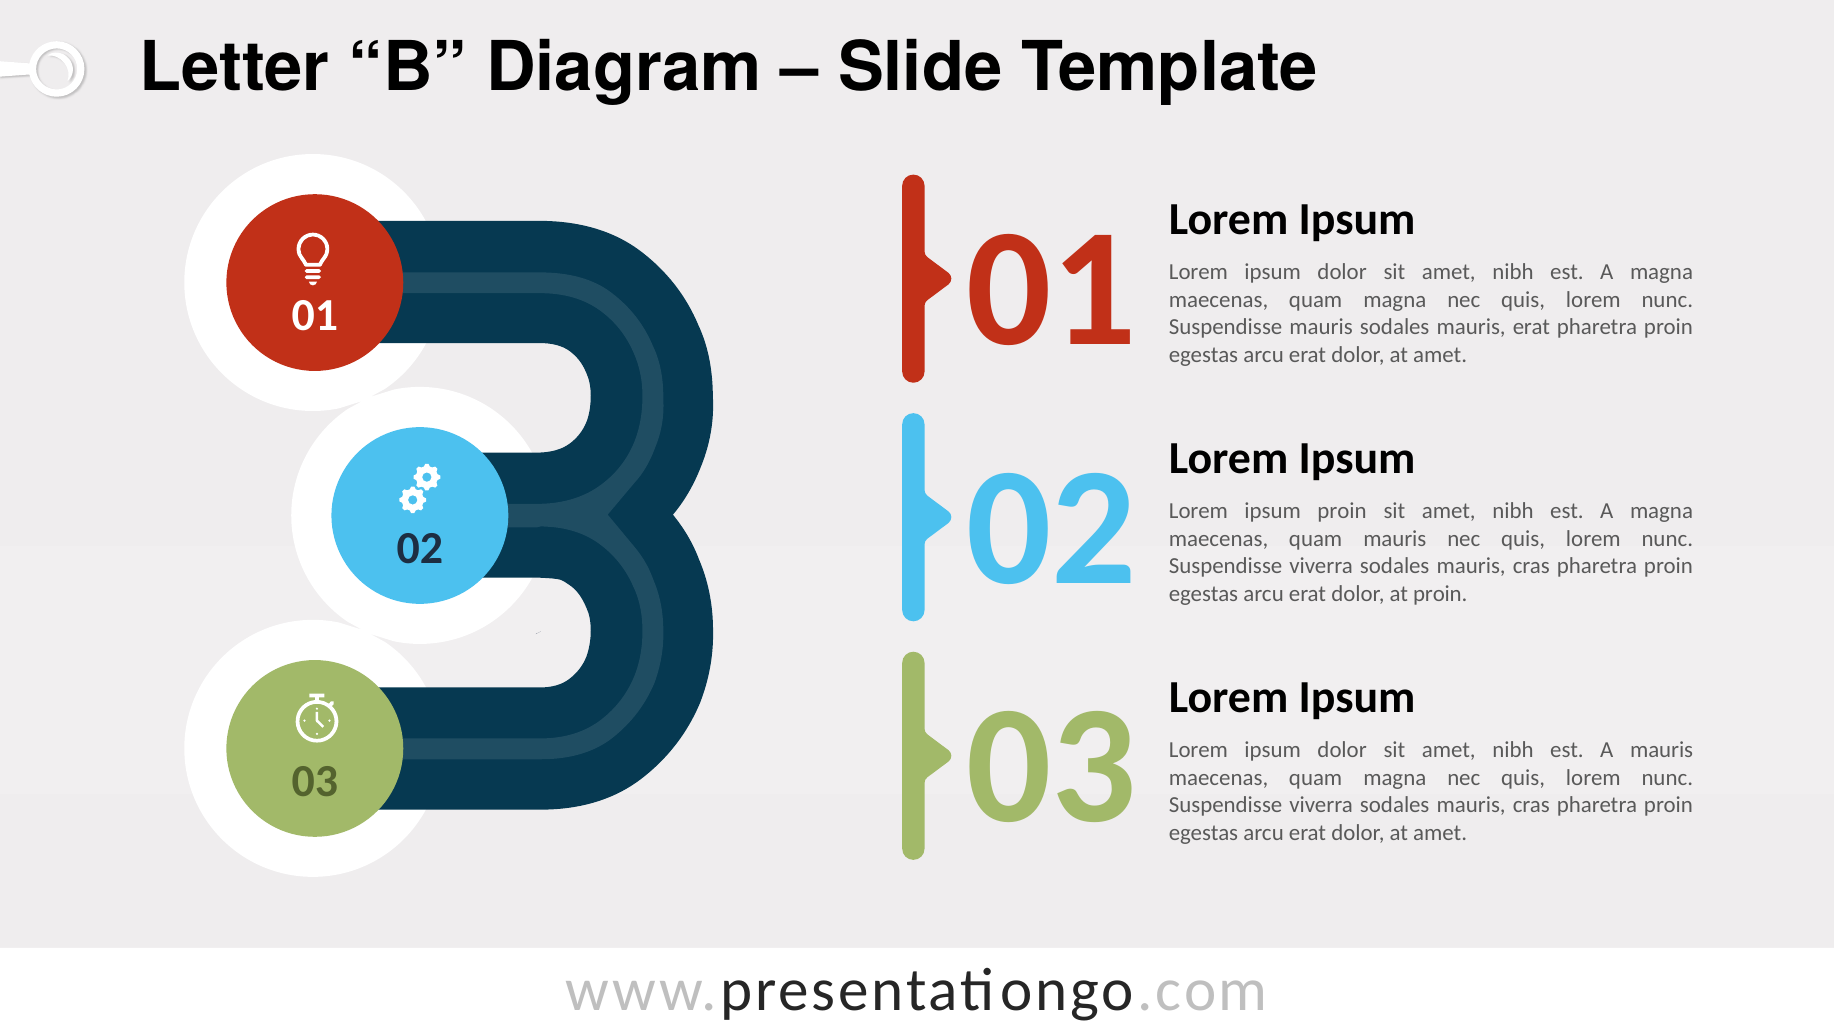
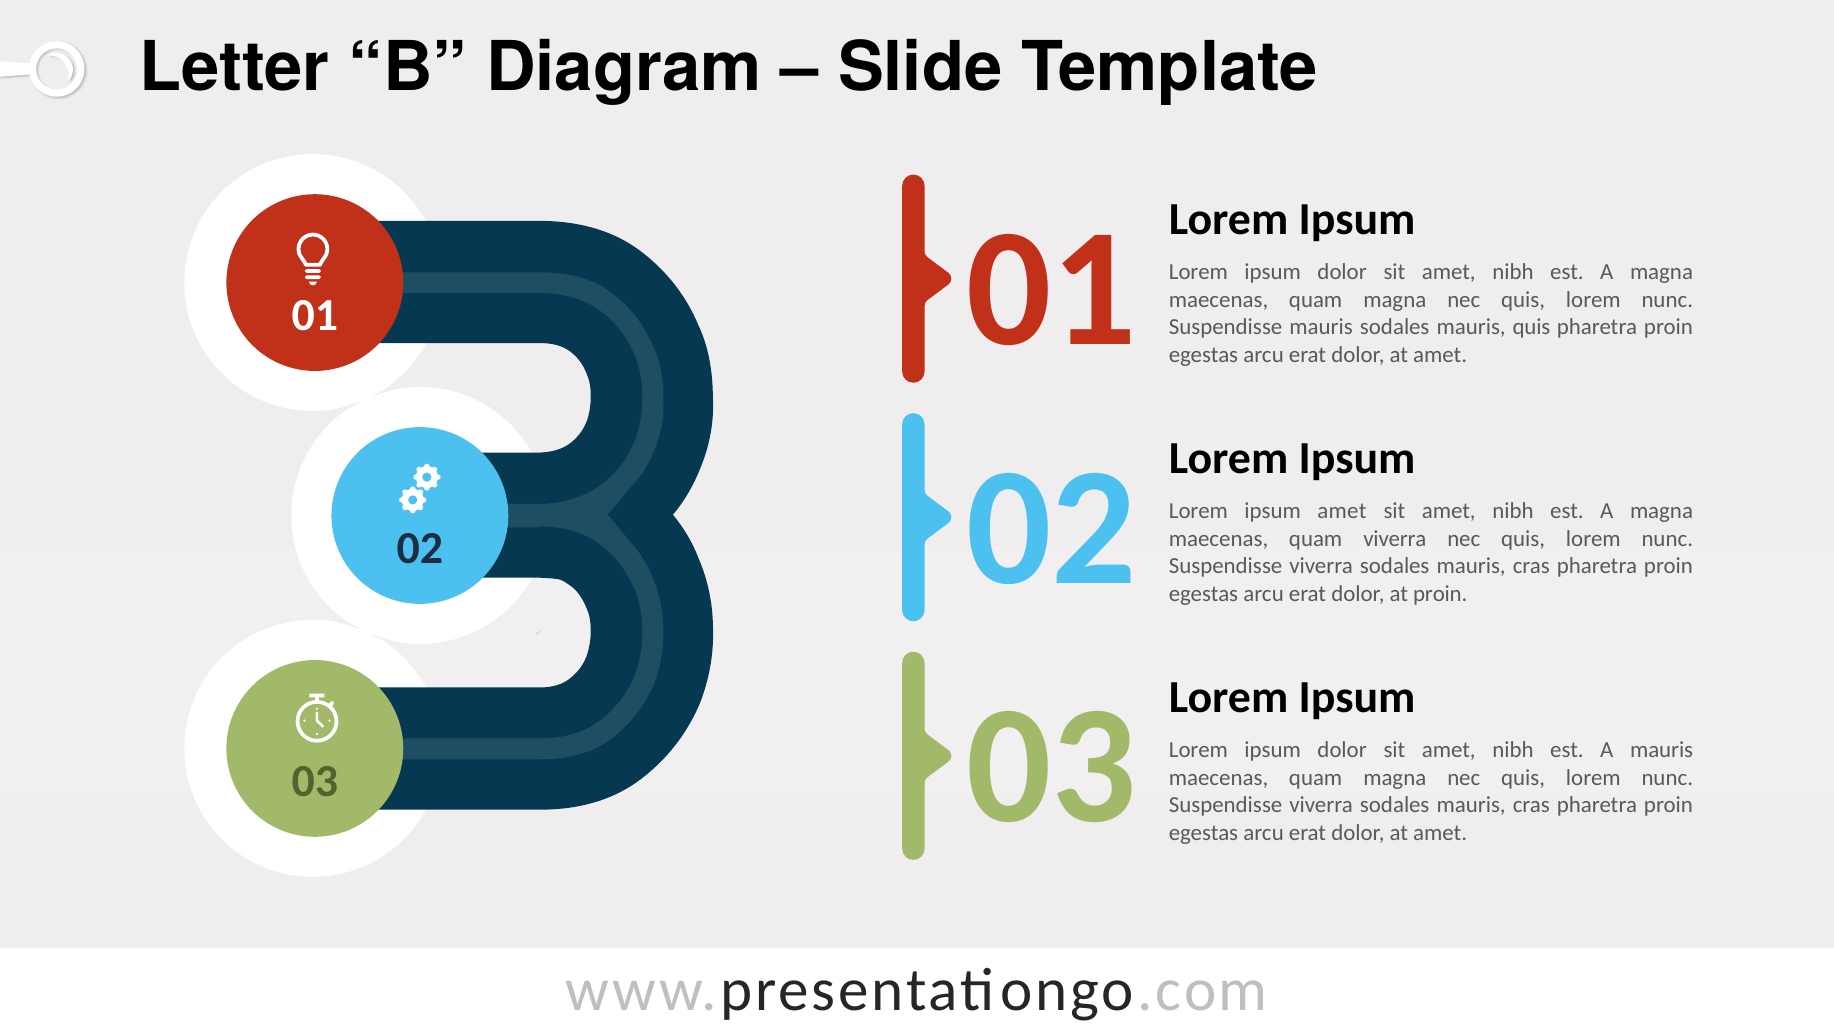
mauris erat: erat -> quis (1531, 327)
ipsum proin: proin -> amet (1342, 511)
quam mauris: mauris -> viverra (1395, 539)
